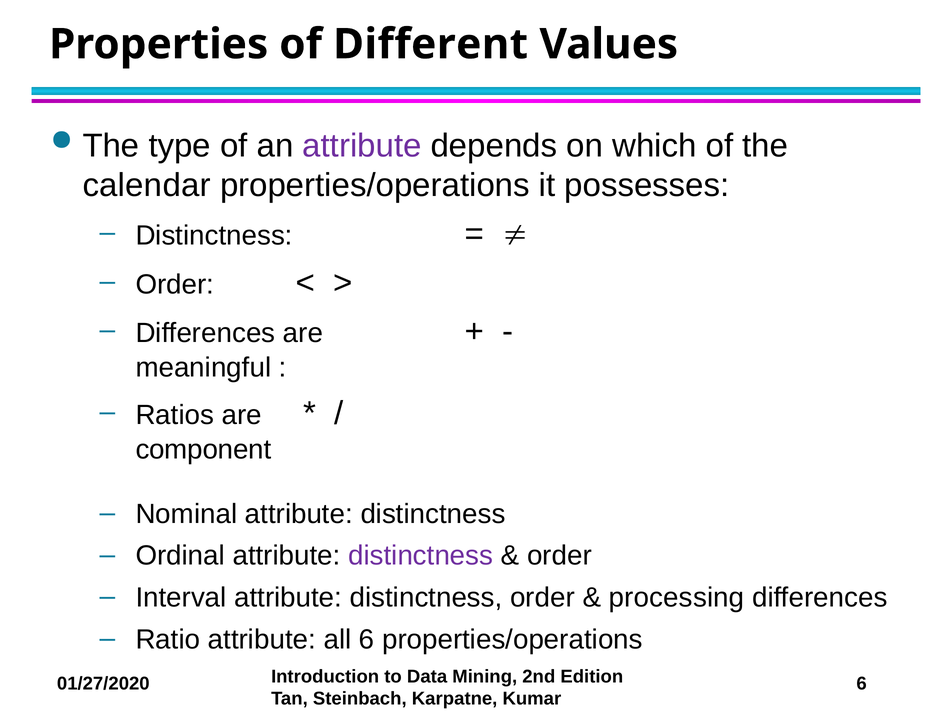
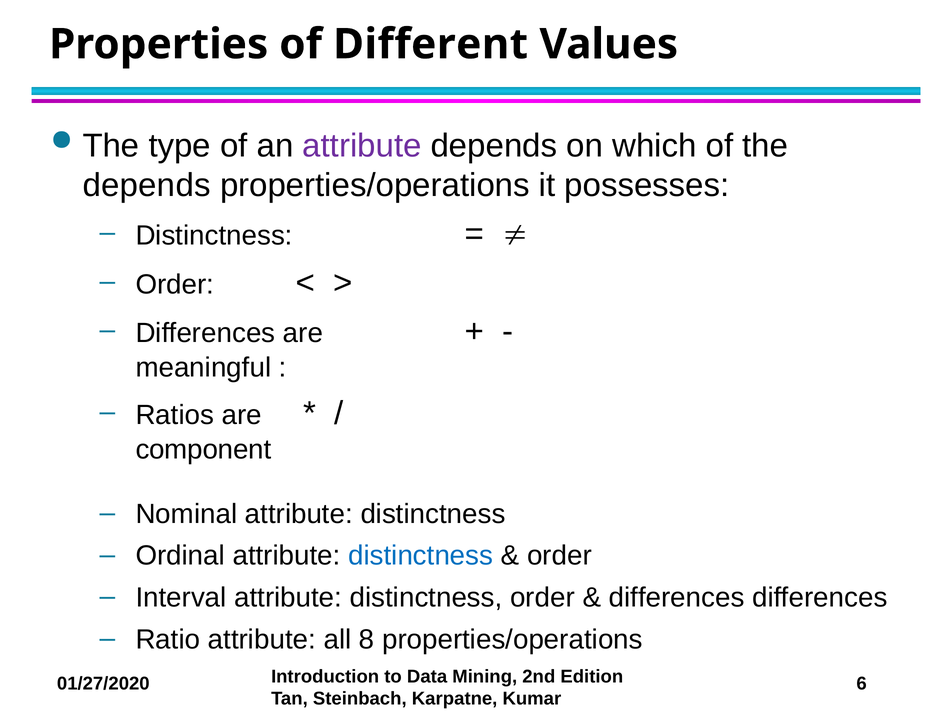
calendar: calendar -> depends (147, 185)
distinctness colour: purple -> blue (421, 556)
processing: processing -> differences (677, 598)
all 6: 6 -> 8 (367, 639)
